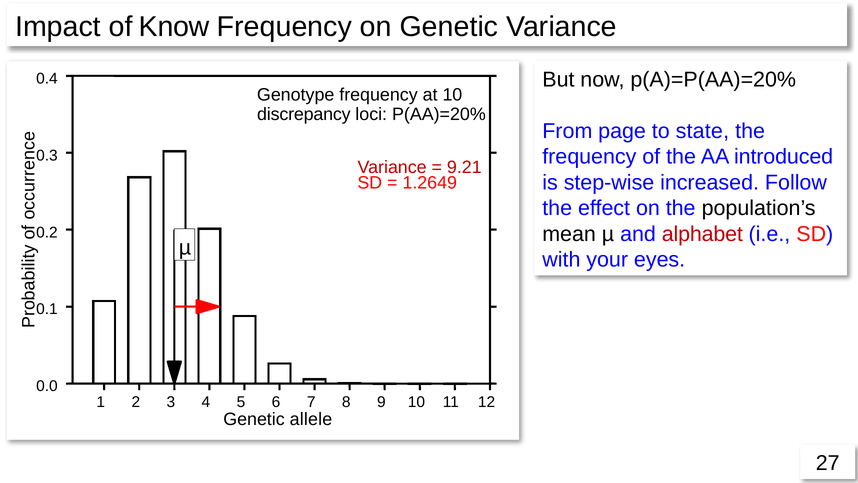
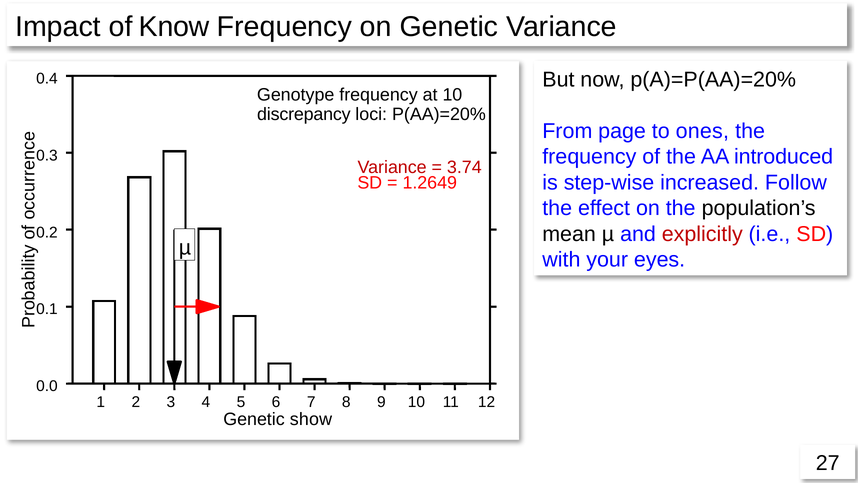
state: state -> ones (702, 131)
9.21: 9.21 -> 3.74 (464, 167)
alphabet: alphabet -> explicitly (702, 234)
allele: allele -> show (311, 419)
